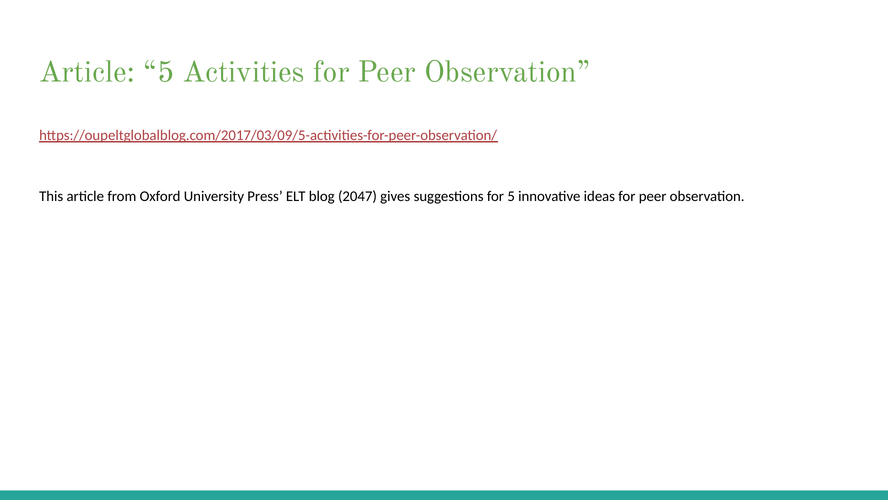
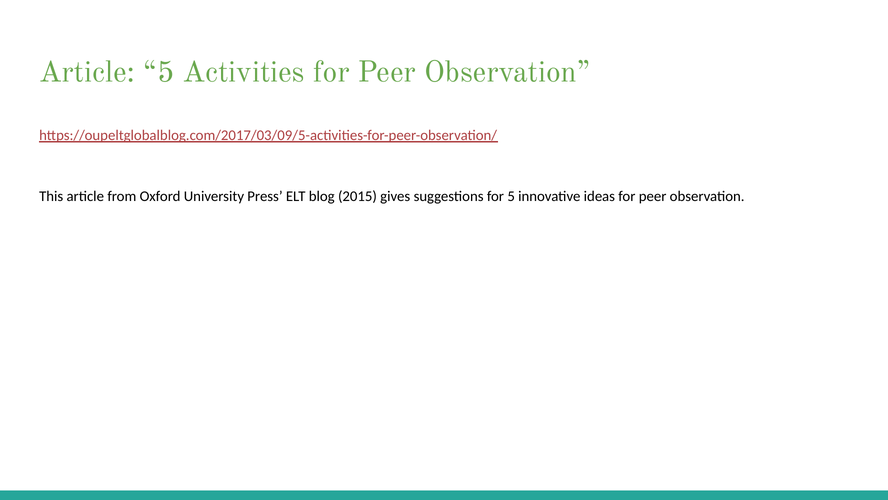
2047: 2047 -> 2015 (357, 196)
